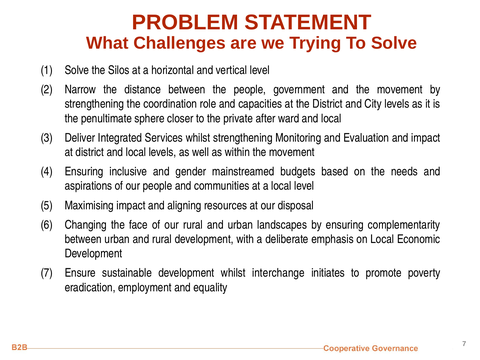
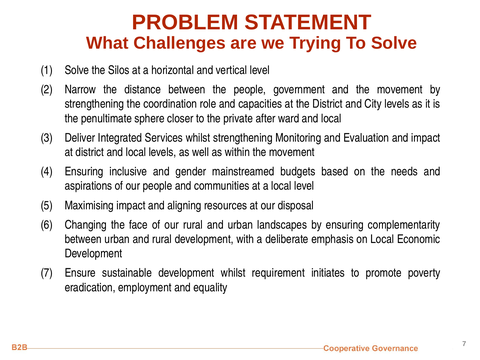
interchange: interchange -> requirement (278, 273)
